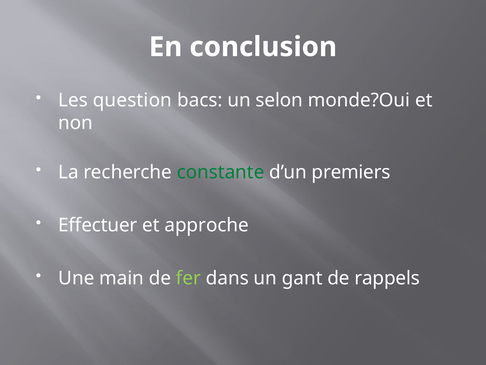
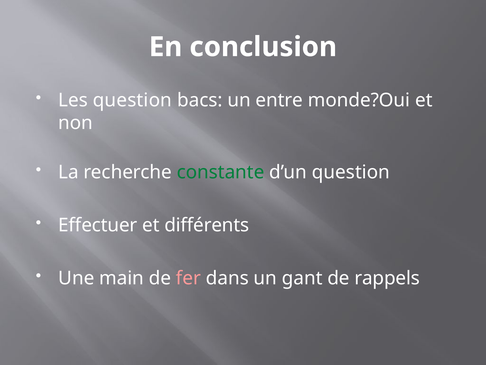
selon: selon -> entre (279, 100)
d’un premiers: premiers -> question (351, 172)
approche: approche -> différents (207, 225)
fer colour: light green -> pink (188, 278)
